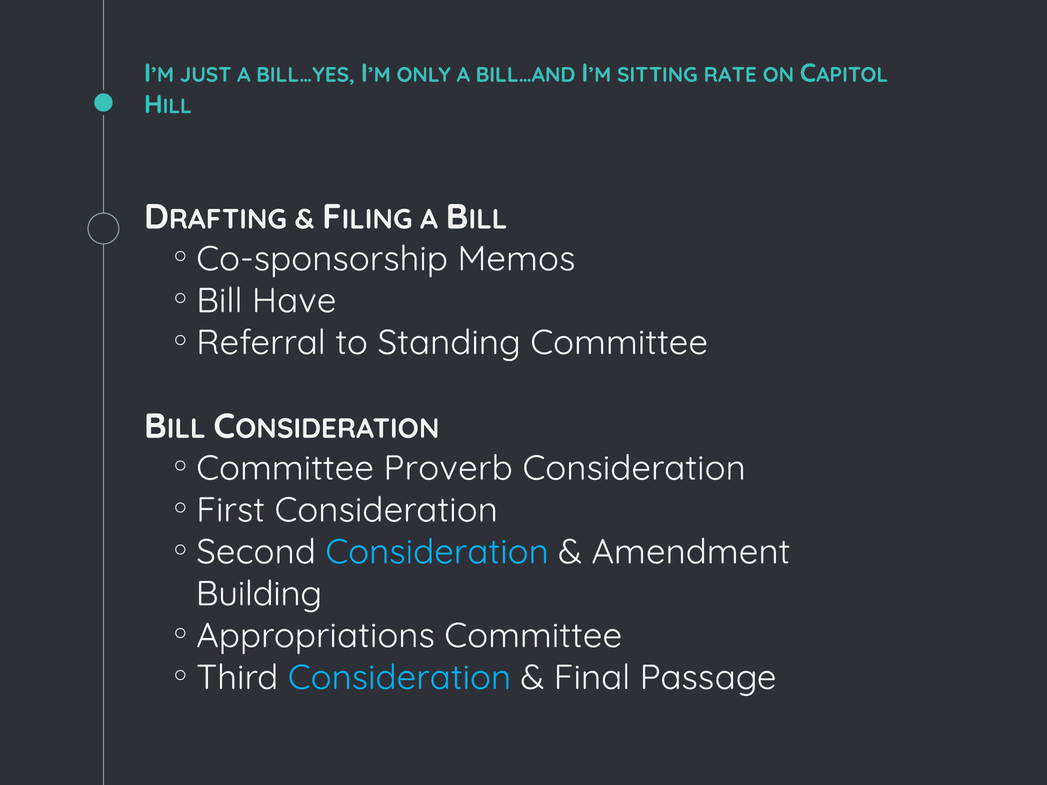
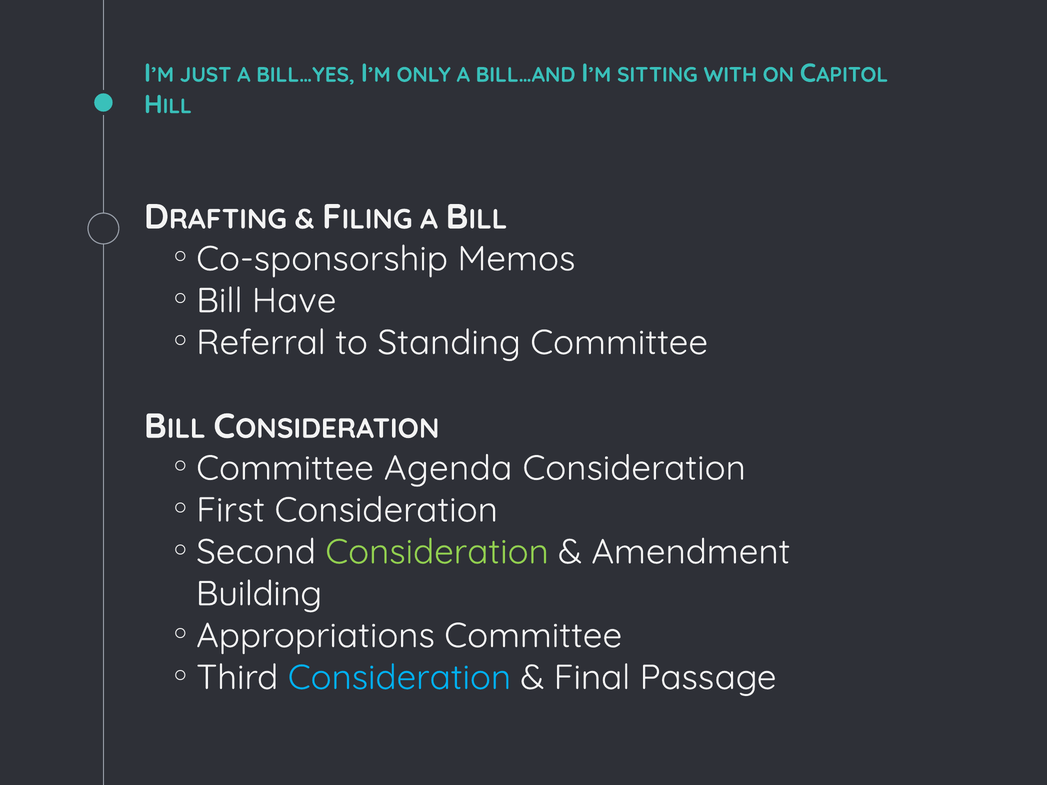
RATE: RATE -> WITH (730, 75)
Proverb: Proverb -> Agenda (448, 468)
Consideration colour: light blue -> light green (437, 552)
